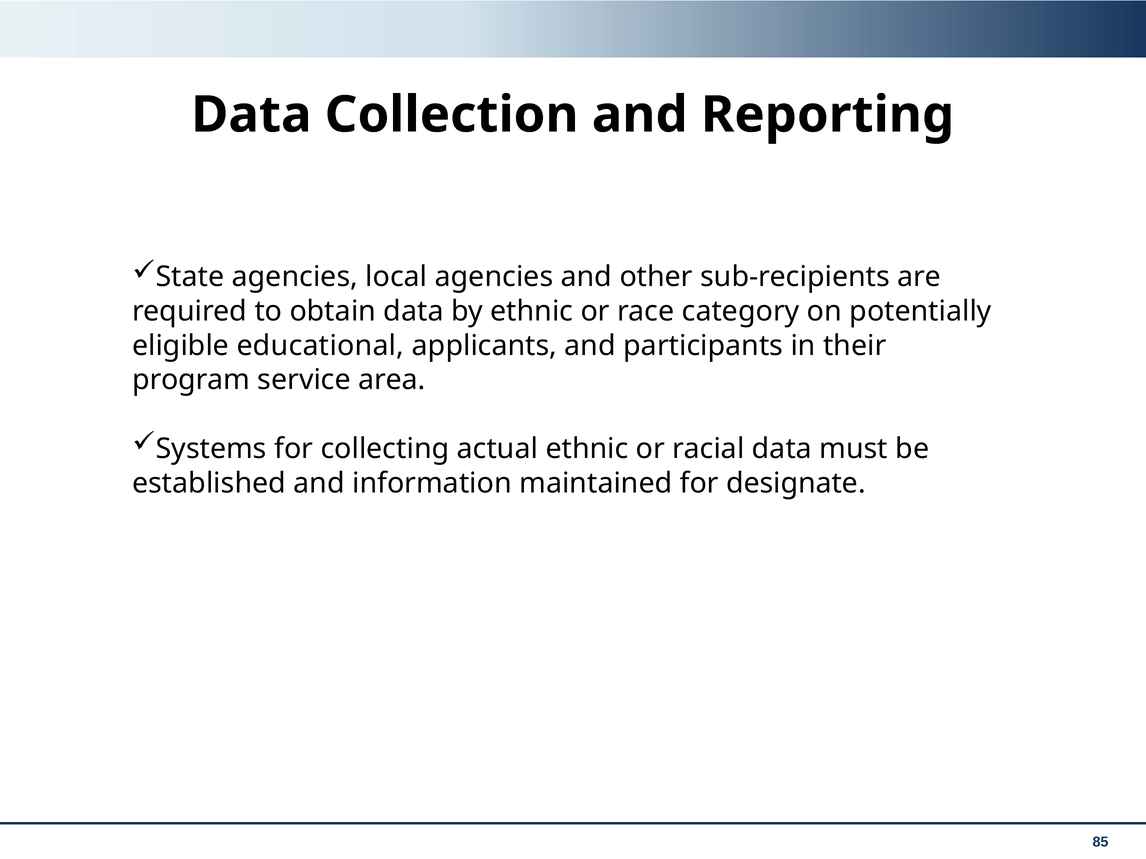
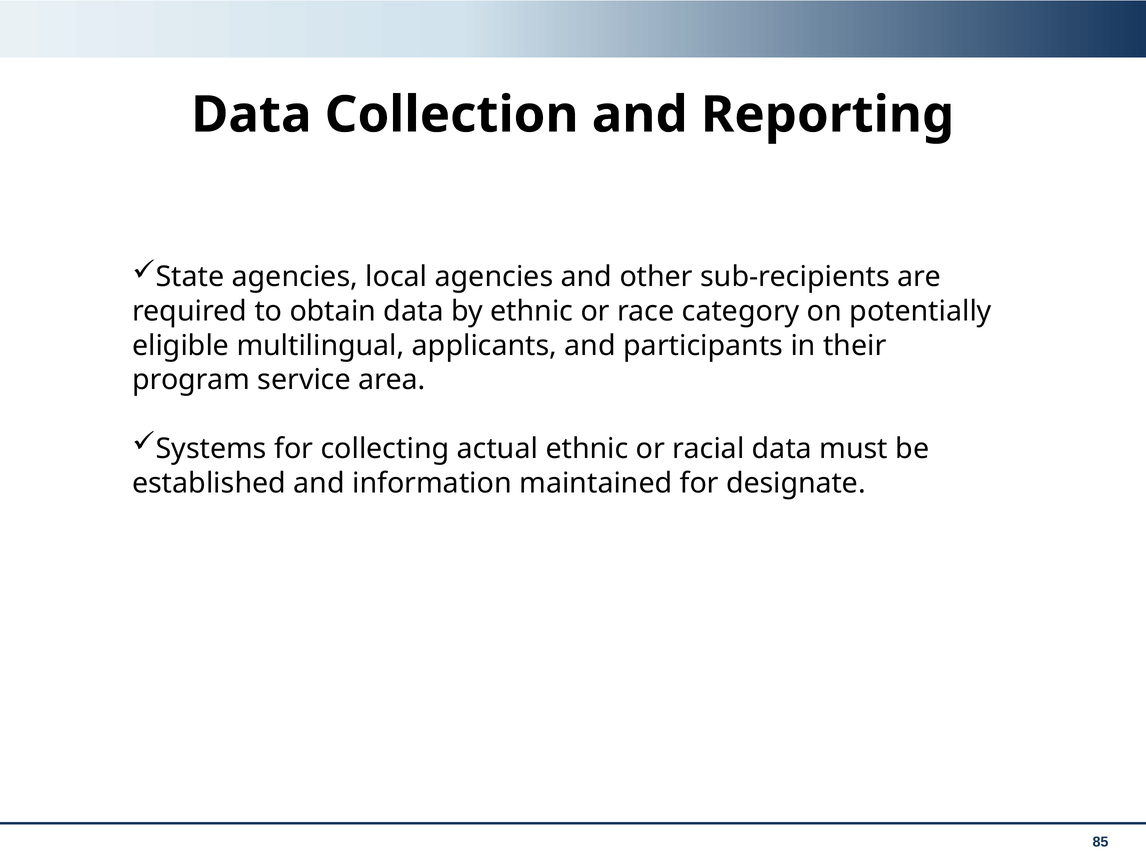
educational: educational -> multilingual (321, 346)
